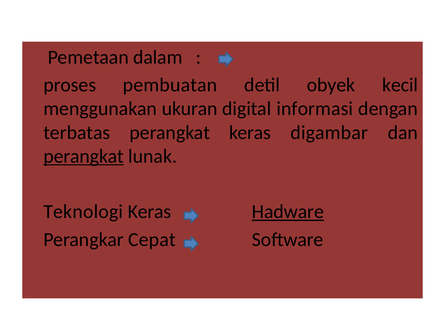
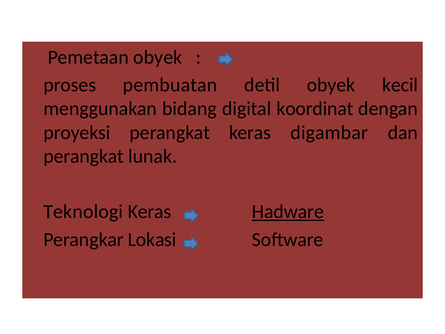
Pemetaan dalam: dalam -> obyek (158, 57)
ukuran: ukuran -> bidang (190, 109)
informasi: informasi -> koordinat (315, 109)
terbatas: terbatas -> proyeksi (77, 132)
perangkat underline: present -> none (84, 156)
Cepat: Cepat -> Lokasi (152, 239)
